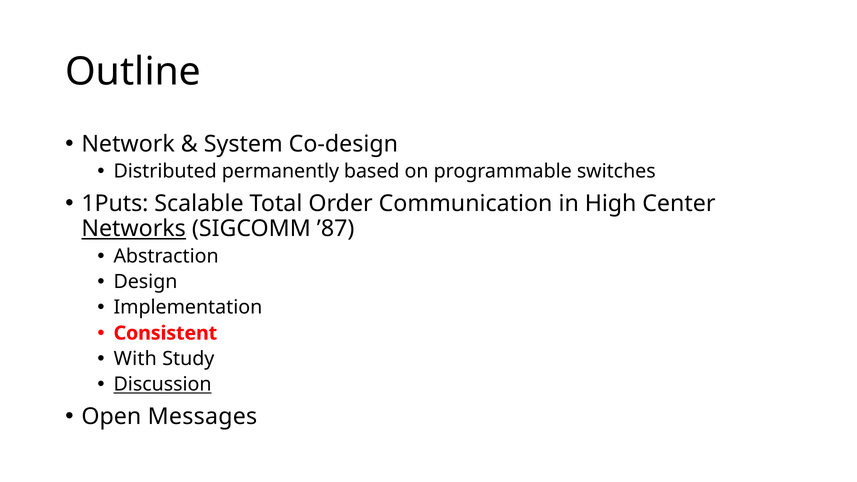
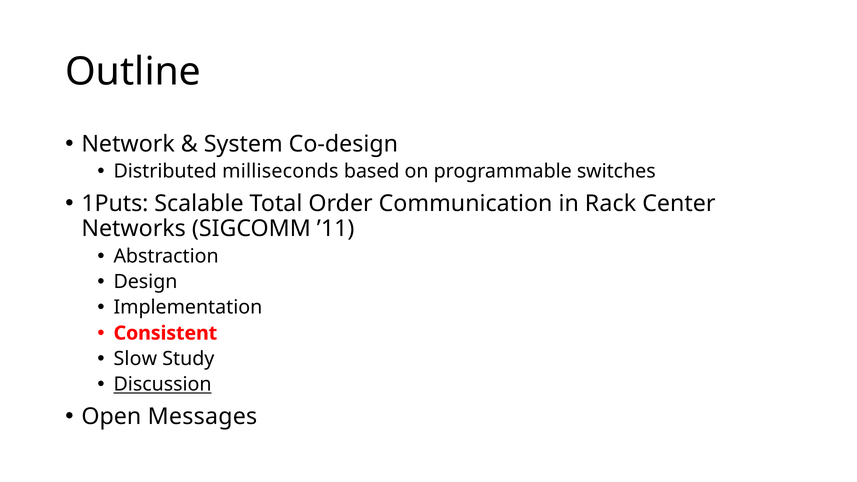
permanently: permanently -> milliseconds (280, 172)
High: High -> Rack (611, 204)
Networks underline: present -> none (134, 229)
’87: ’87 -> ’11 (336, 229)
With: With -> Slow (135, 359)
